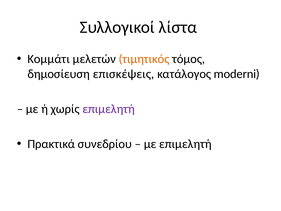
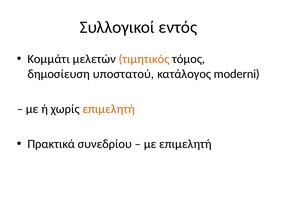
λίστα: λίστα -> εντός (178, 27)
επισκέψεις: επισκέψεις -> υποστατού (124, 74)
επιμελητή colour: purple -> orange (109, 109)
